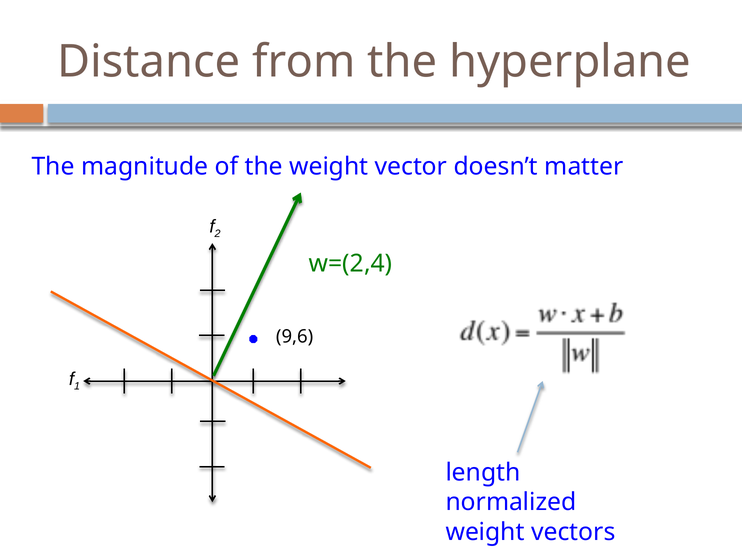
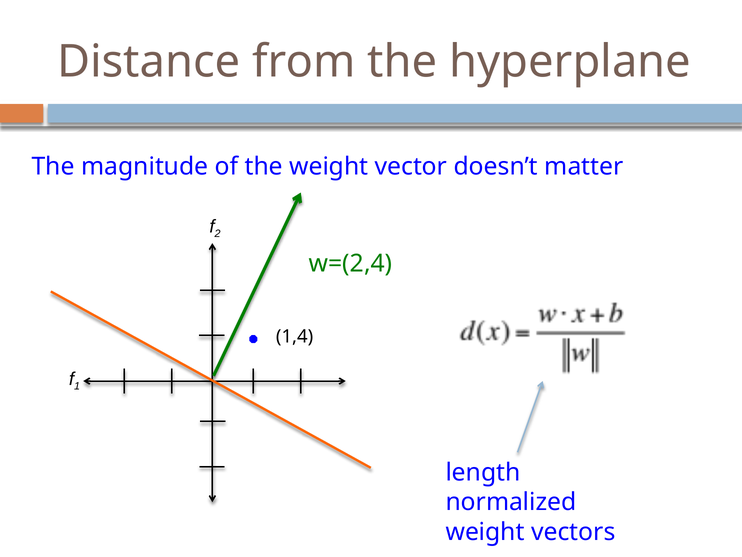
9,6: 9,6 -> 1,4 (295, 336)
